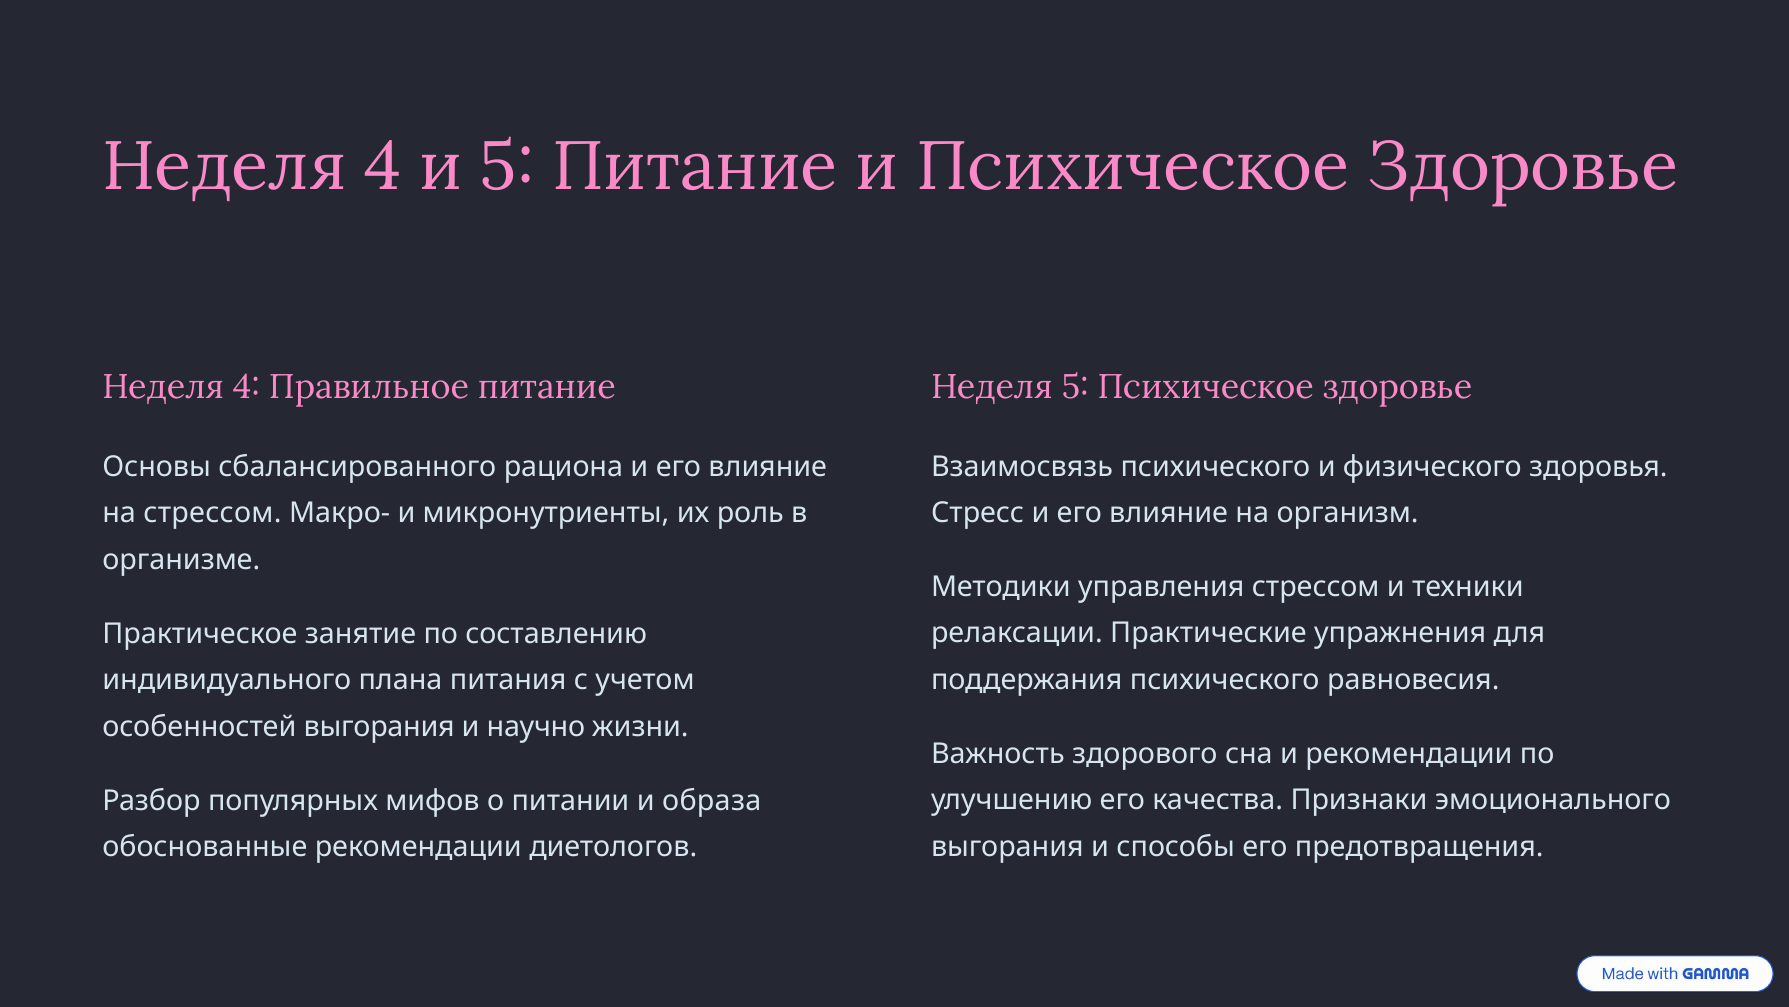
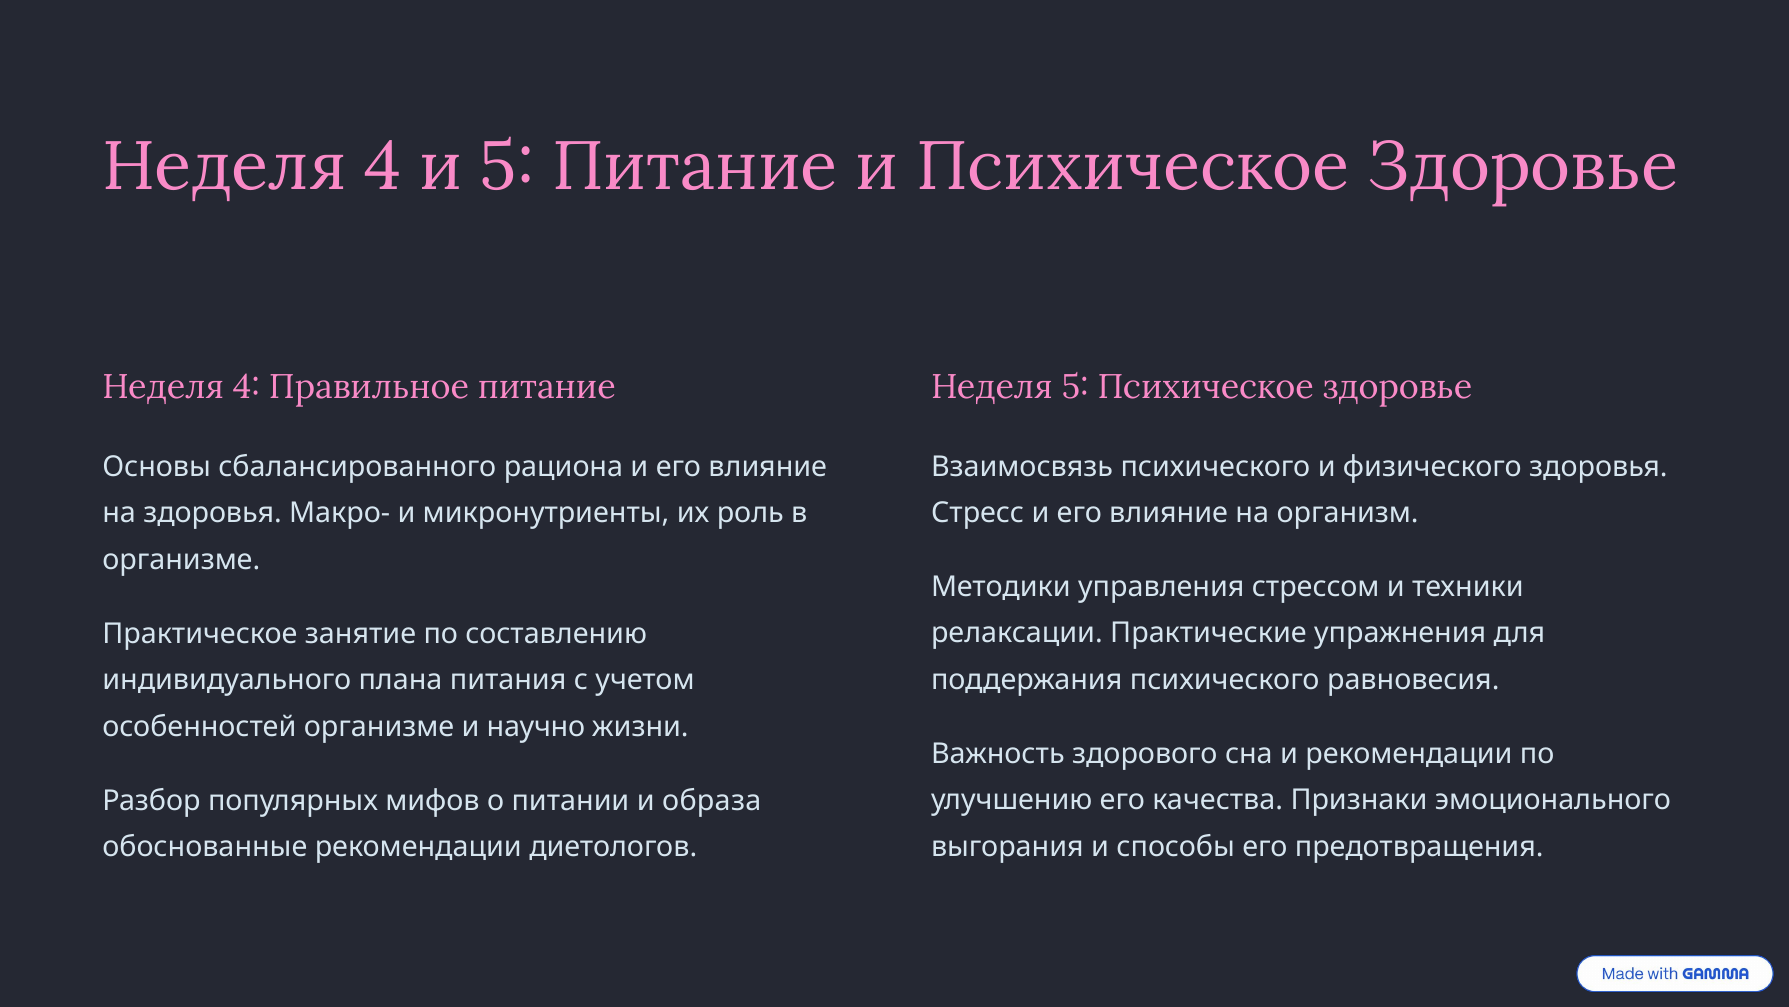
на стрессом: стрессом -> здоровья (213, 513)
особенностей выгорания: выгорания -> организме (379, 726)
